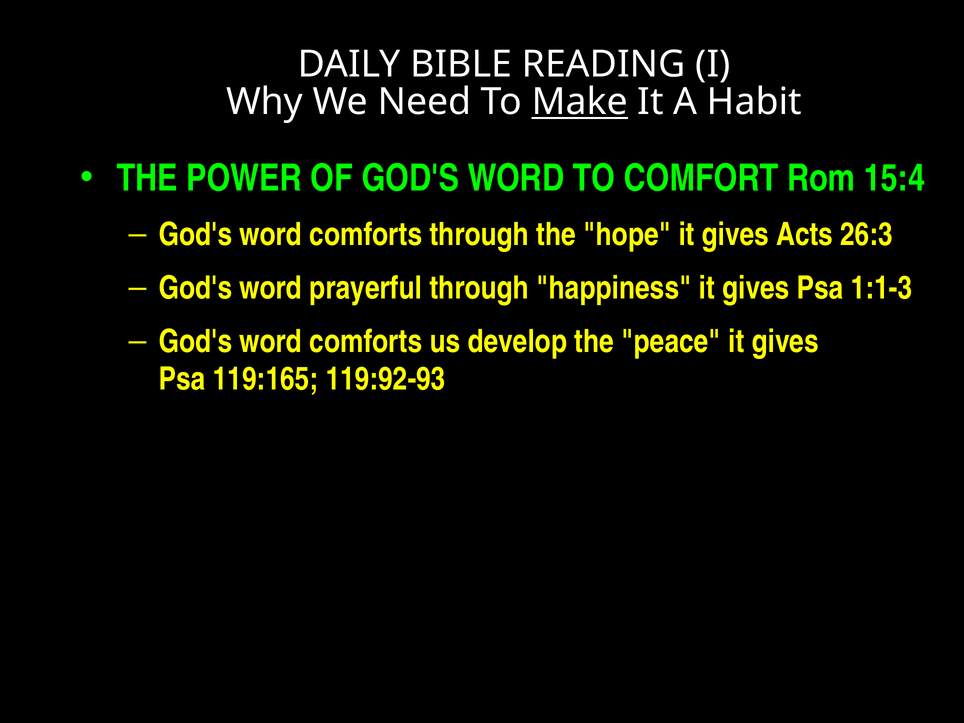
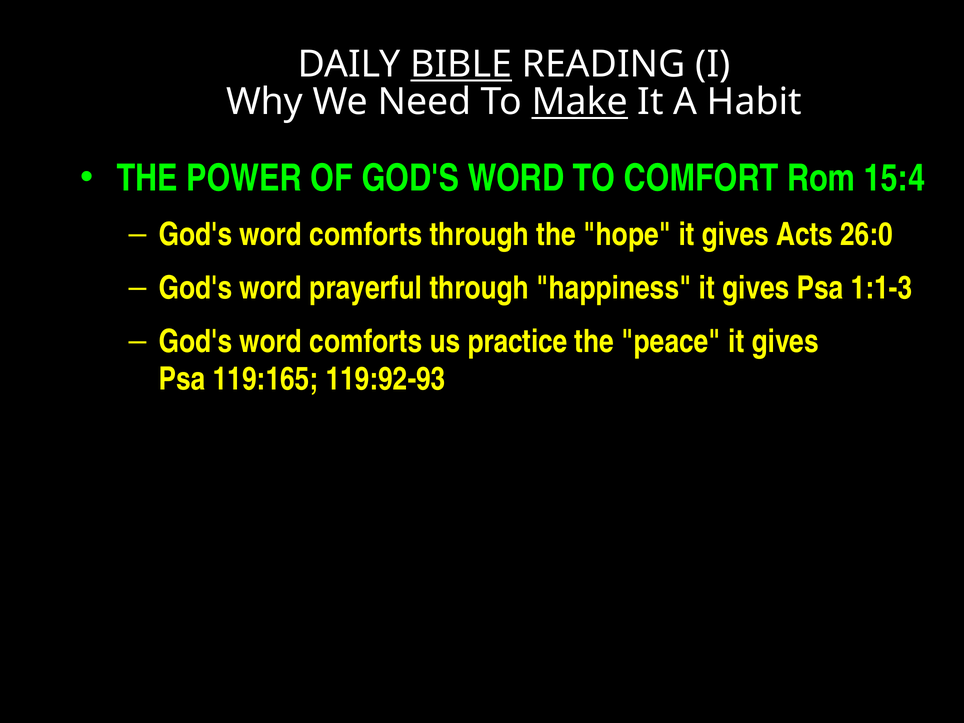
BIBLE underline: none -> present (461, 64)
26:3: 26:3 -> 26:0 (867, 235)
develop: develop -> practice (517, 342)
